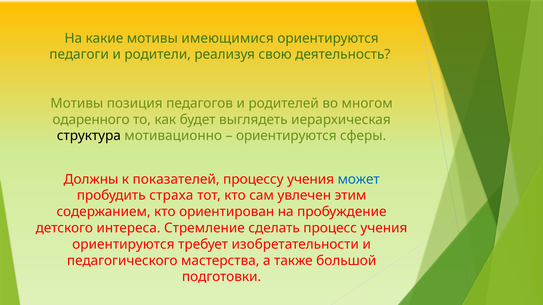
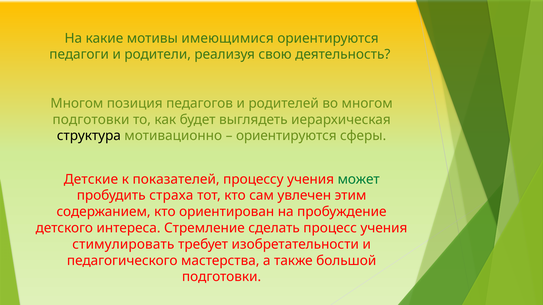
Мотивы: Мотивы -> Многом (77, 103)
одаренного: одаренного -> подготовки (91, 120)
Должны: Должны -> Детские (91, 179)
может colour: blue -> green (359, 179)
ориентируются: ориентируются -> стимулировать (123, 245)
